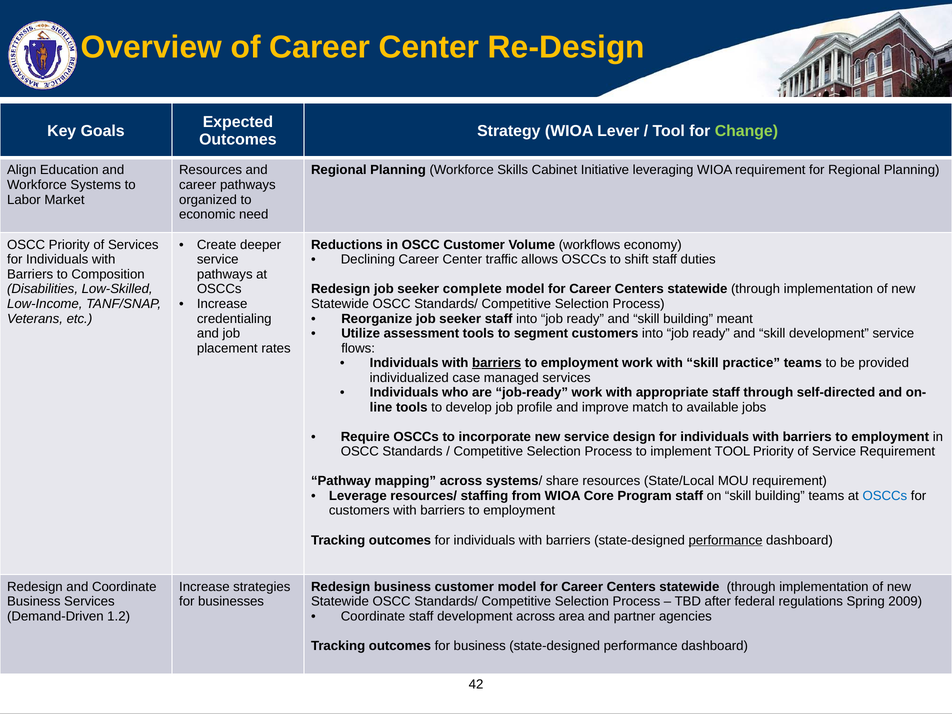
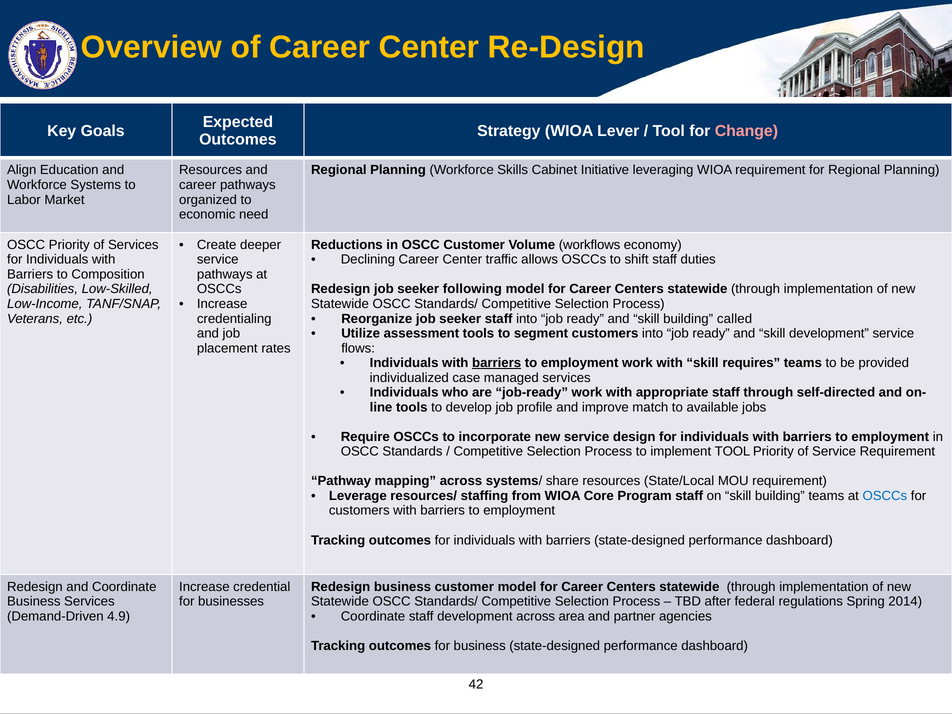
Change colour: light green -> pink (746, 131)
complete: complete -> following (472, 289)
meant: meant -> called (735, 319)
practice: practice -> requires (751, 363)
performance underline: present -> none (726, 540)
strategies: strategies -> credential (262, 587)
2009: 2009 -> 2014 (905, 602)
1.2: 1.2 -> 4.9 (119, 616)
